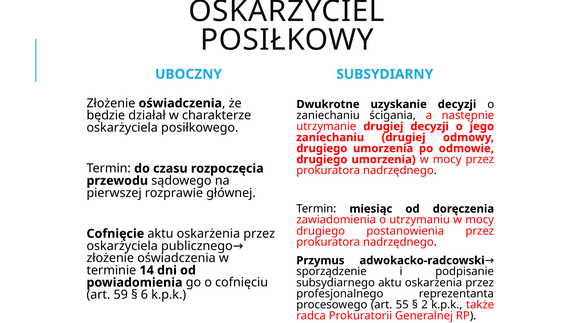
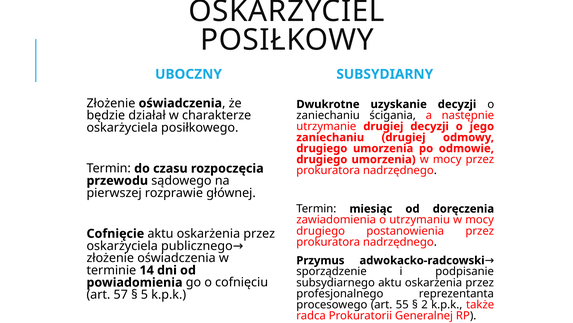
59: 59 -> 57 (121, 294)
6: 6 -> 5 (144, 294)
